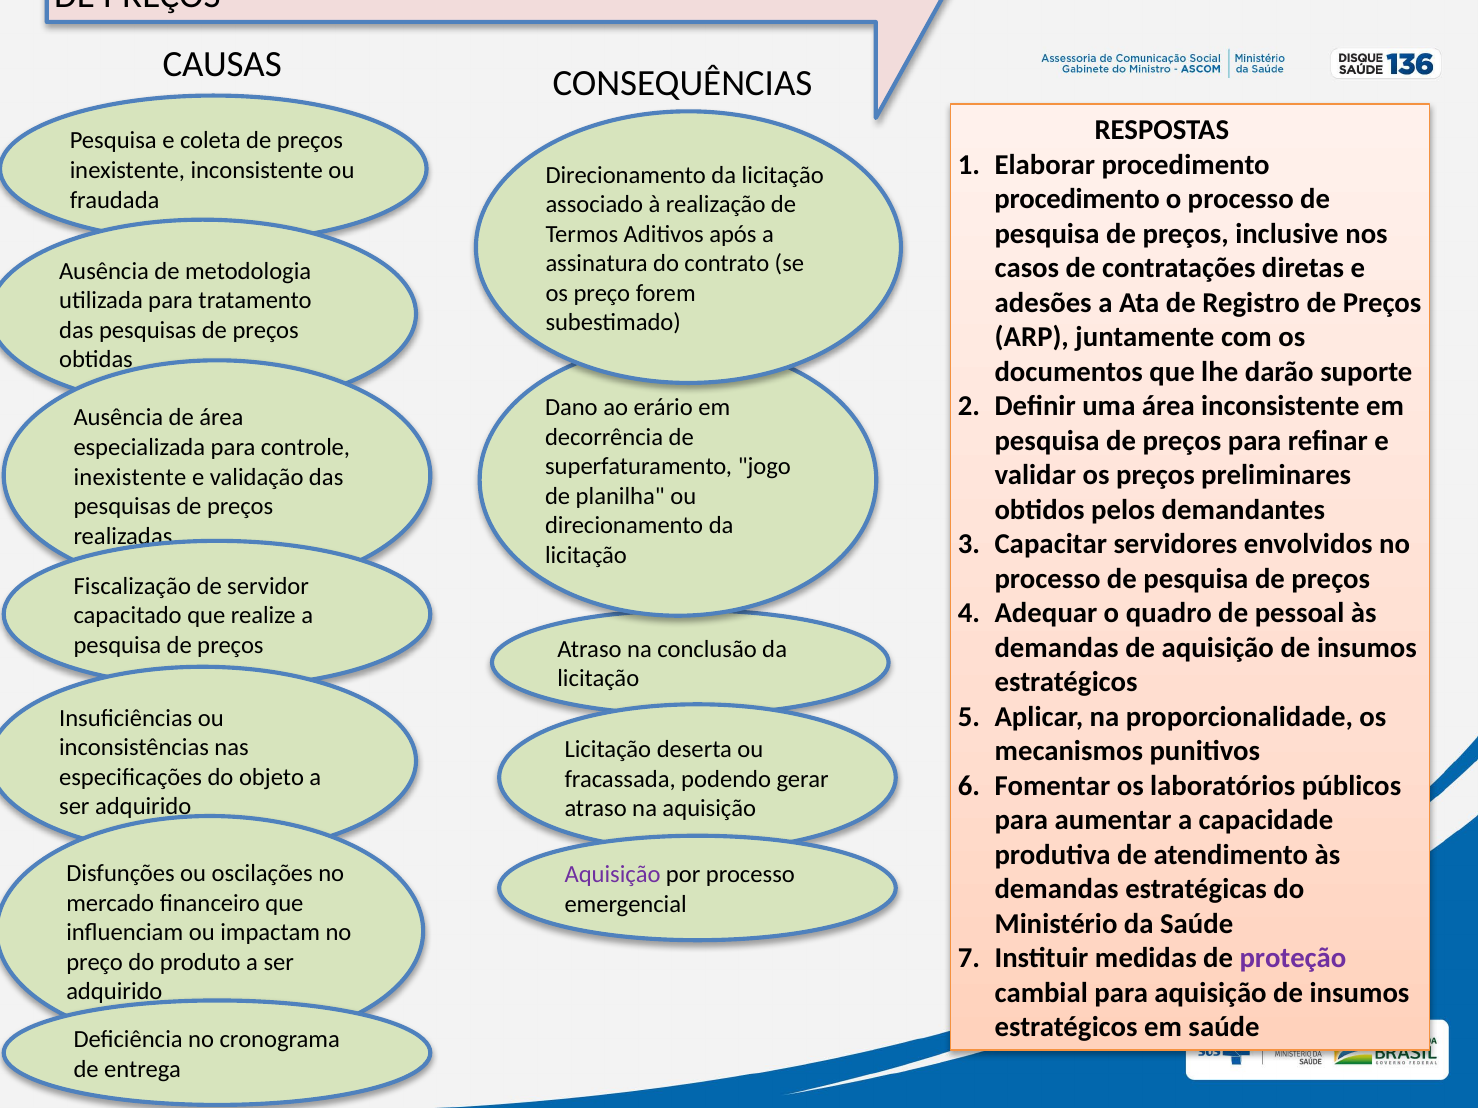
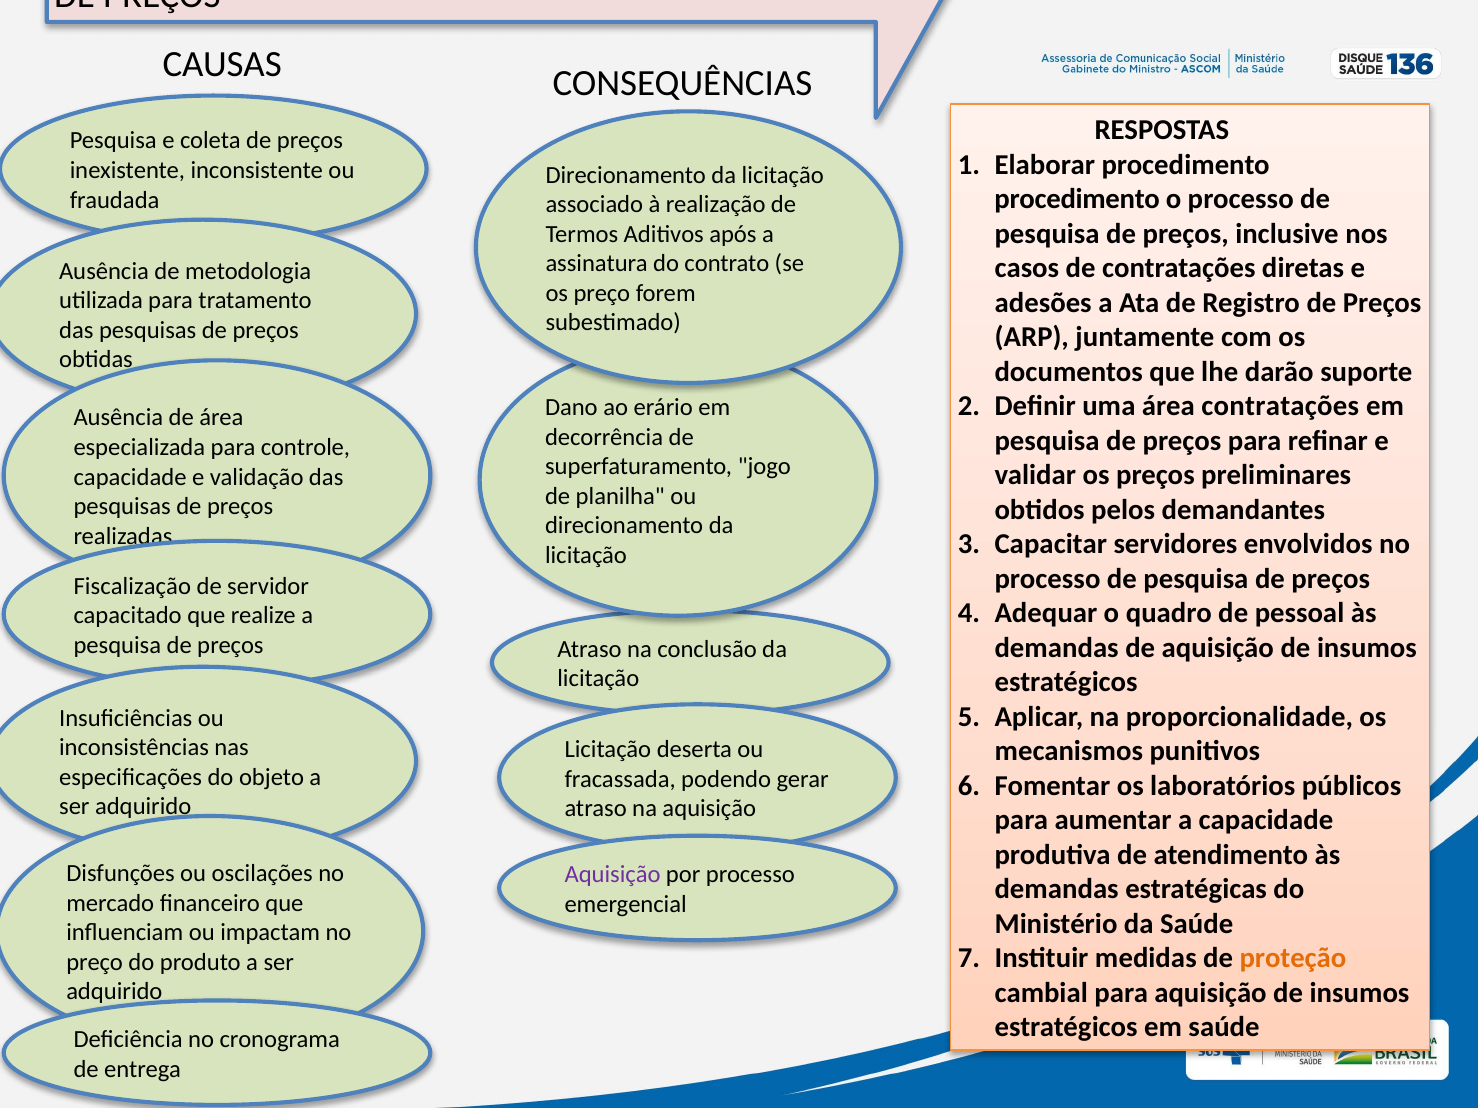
área inconsistente: inconsistente -> contratações (1280, 407)
inexistente: inexistente -> capacidade (130, 477)
proteção colour: purple -> orange (1293, 959)
